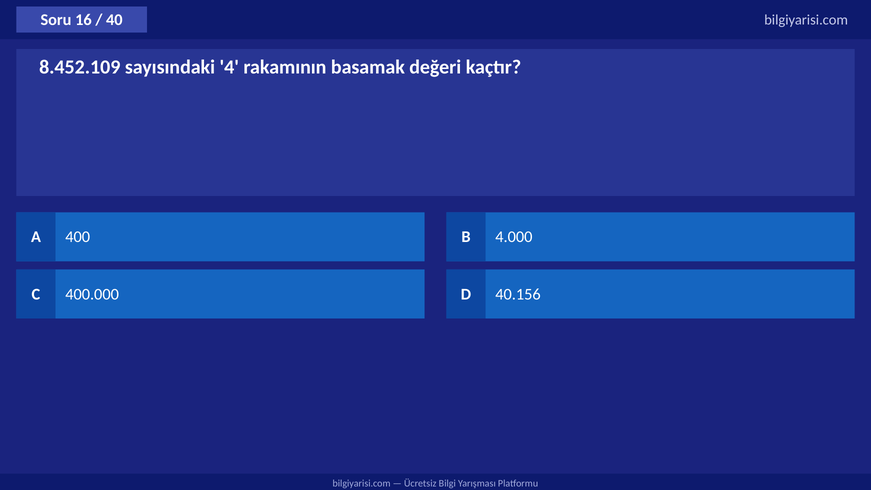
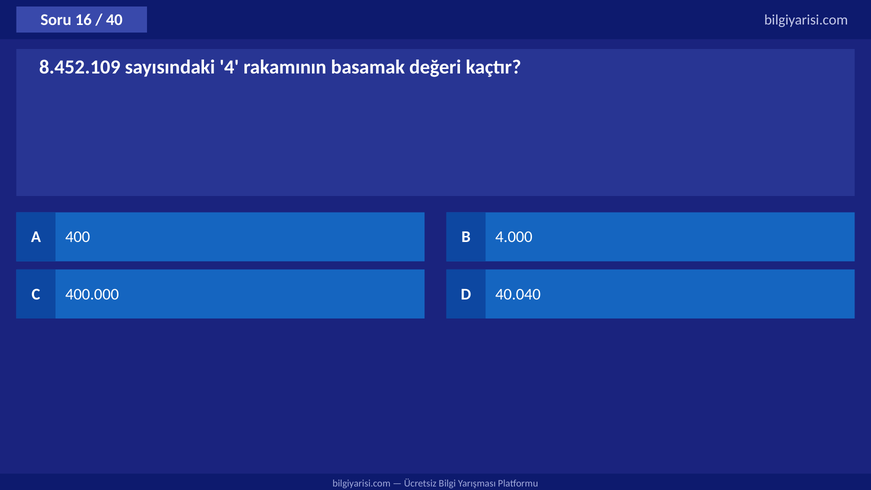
40.156: 40.156 -> 40.040 (518, 294)
